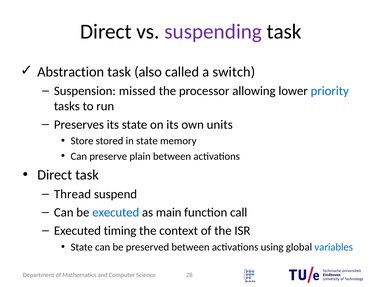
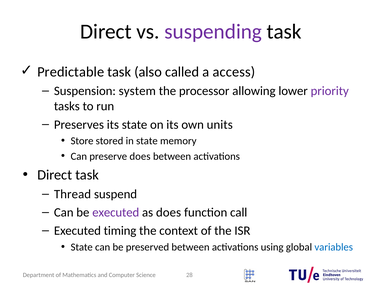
Abstraction: Abstraction -> Predictable (71, 72)
switch: switch -> access (234, 72)
missed: missed -> system (137, 91)
priority colour: blue -> purple (330, 91)
preserve plain: plain -> does (140, 156)
executed colour: blue -> purple (116, 212)
as main: main -> does (169, 212)
